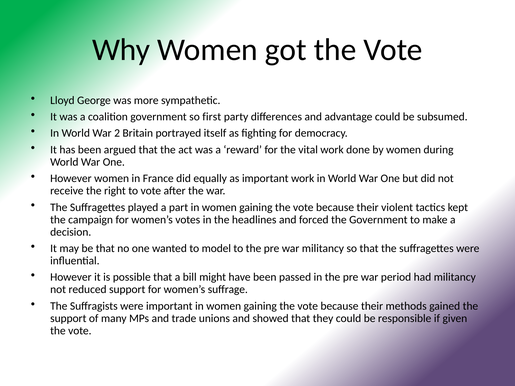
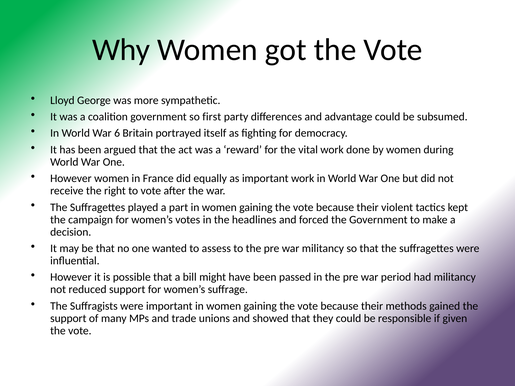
2: 2 -> 6 (117, 133)
model: model -> assess (216, 249)
